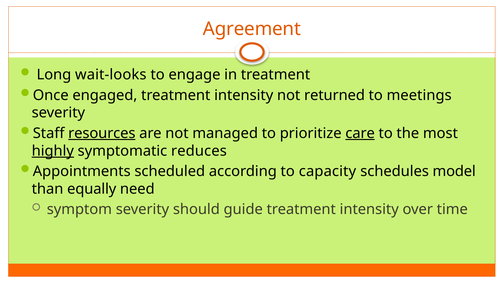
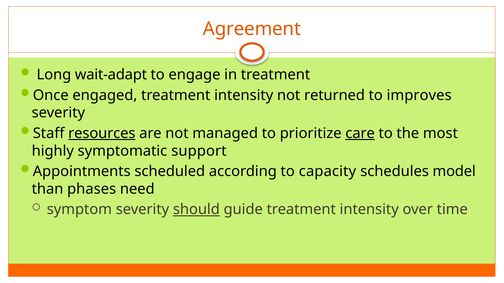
wait-looks: wait-looks -> wait-adapt (111, 75)
meetings: meetings -> improves (419, 95)
highly underline: present -> none (53, 151)
reduces: reduces -> support (199, 151)
equally: equally -> phases (92, 189)
should underline: none -> present (196, 210)
